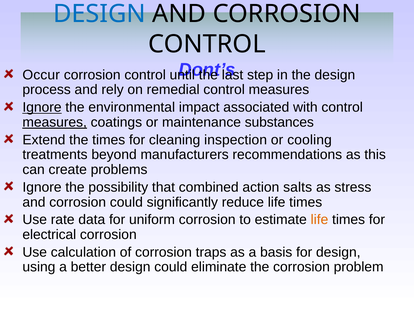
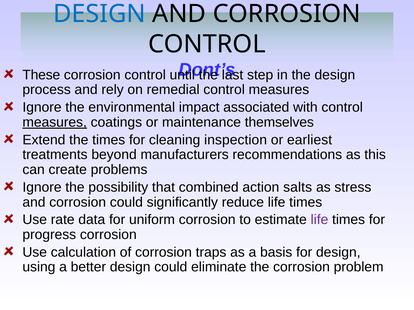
Occur: Occur -> These (41, 75)
Ignore underline: present -> none (42, 108)
substances: substances -> themselves (279, 122)
cooling: cooling -> earliest (310, 140)
life colour: orange -> purple (319, 220)
electrical: electrical -> progress (49, 235)
